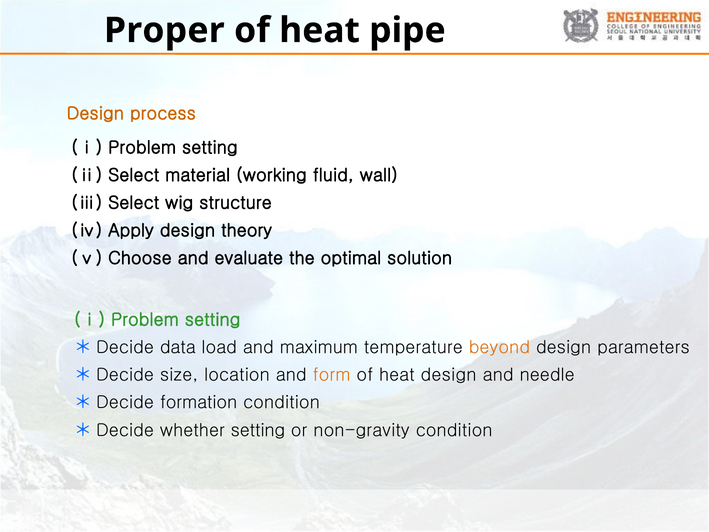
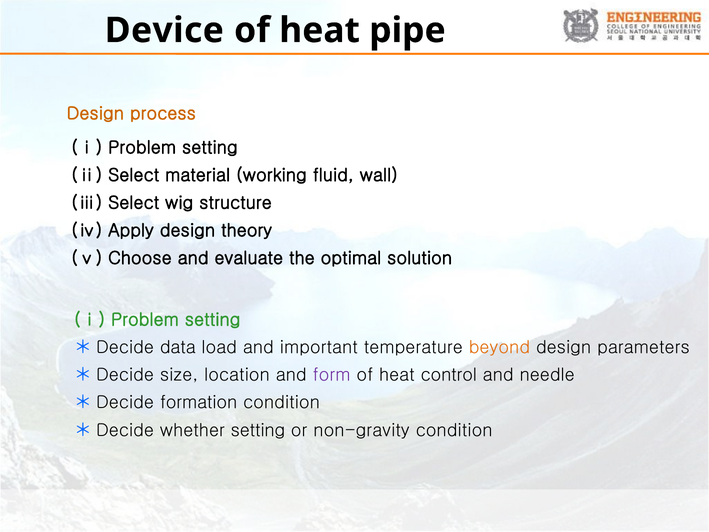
Proper: Proper -> Device (164, 30)
maximum: maximum -> important (319, 347)
form colour: orange -> purple (332, 375)
heat design: design -> control (449, 375)
